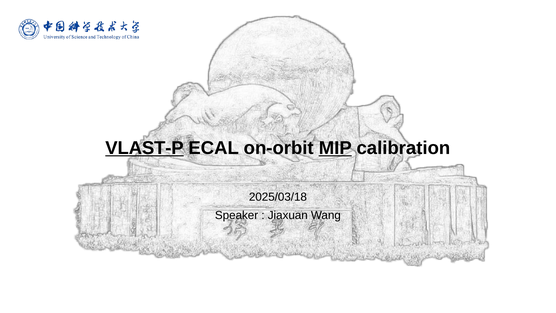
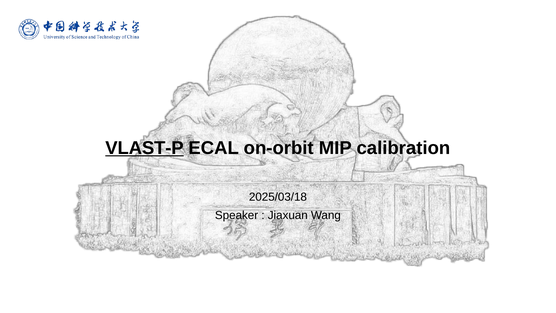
MIP underline: present -> none (335, 148)
